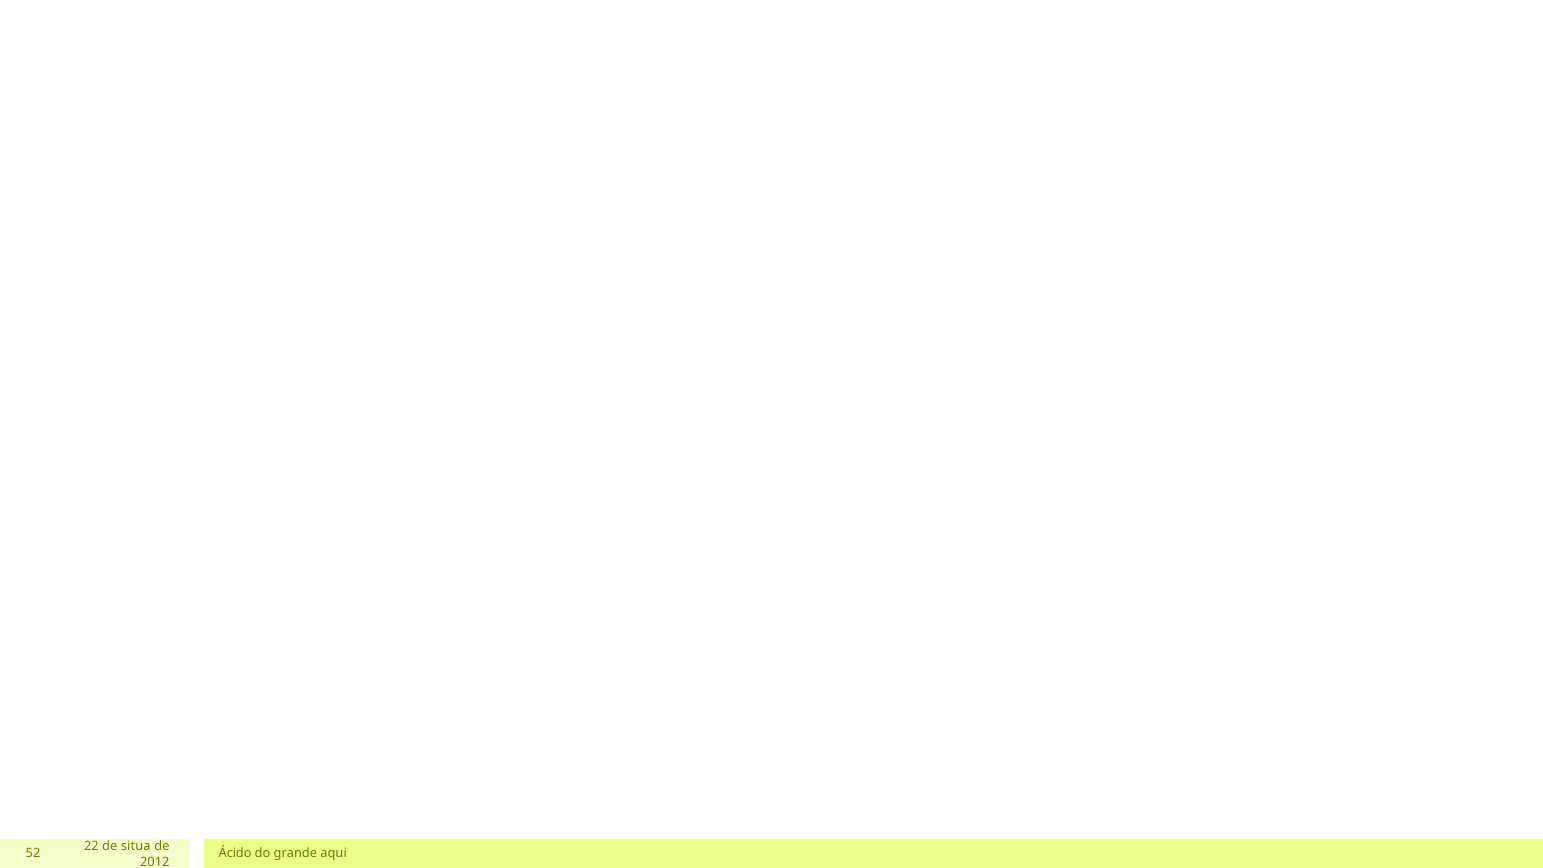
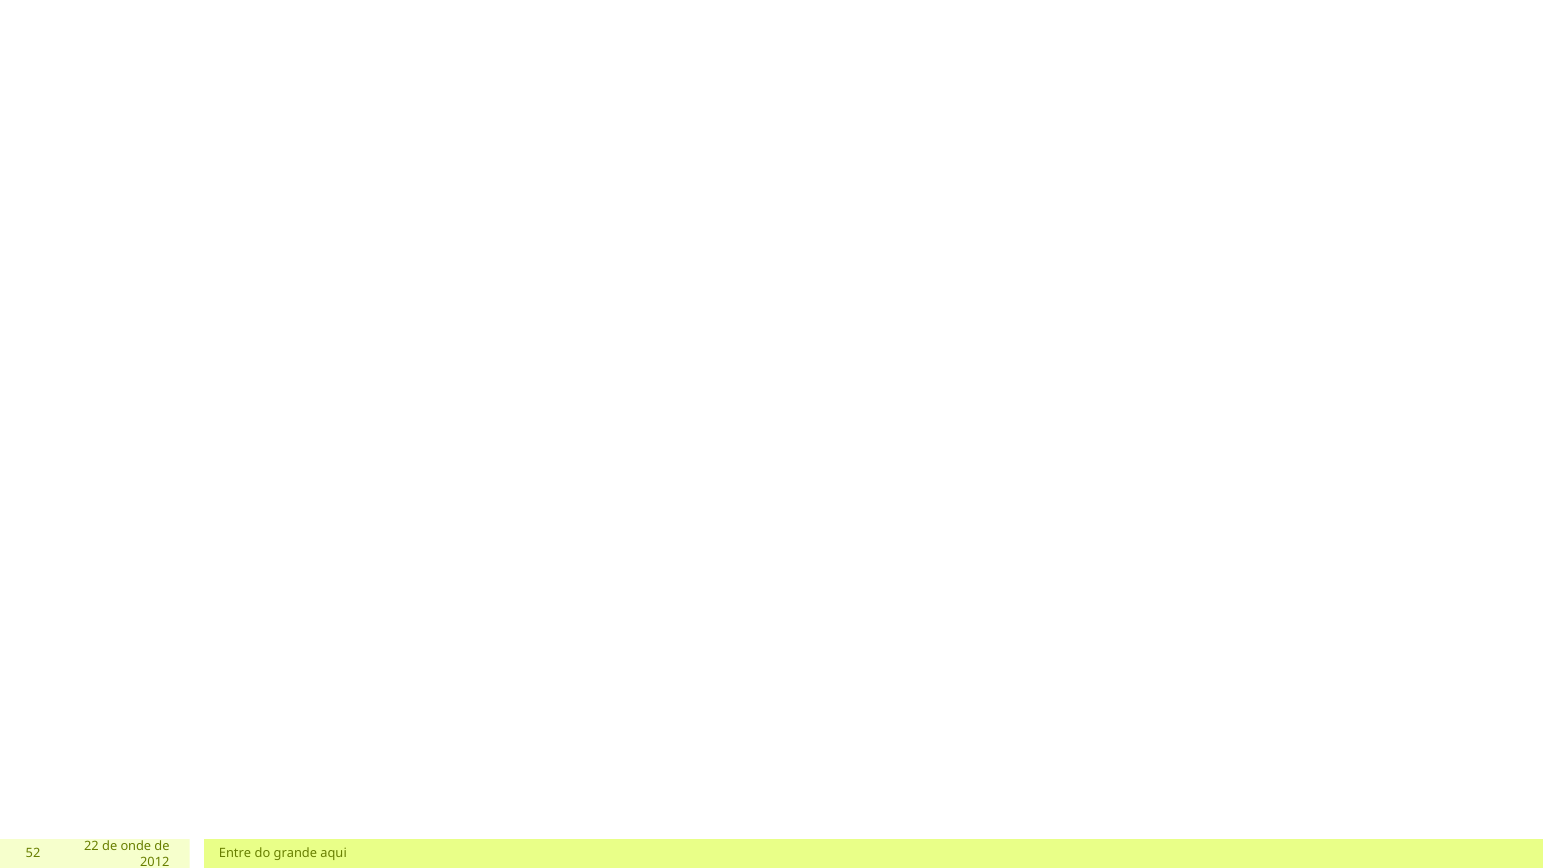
situa: situa -> onde (136, 847)
Ácido: Ácido -> Entre (235, 853)
